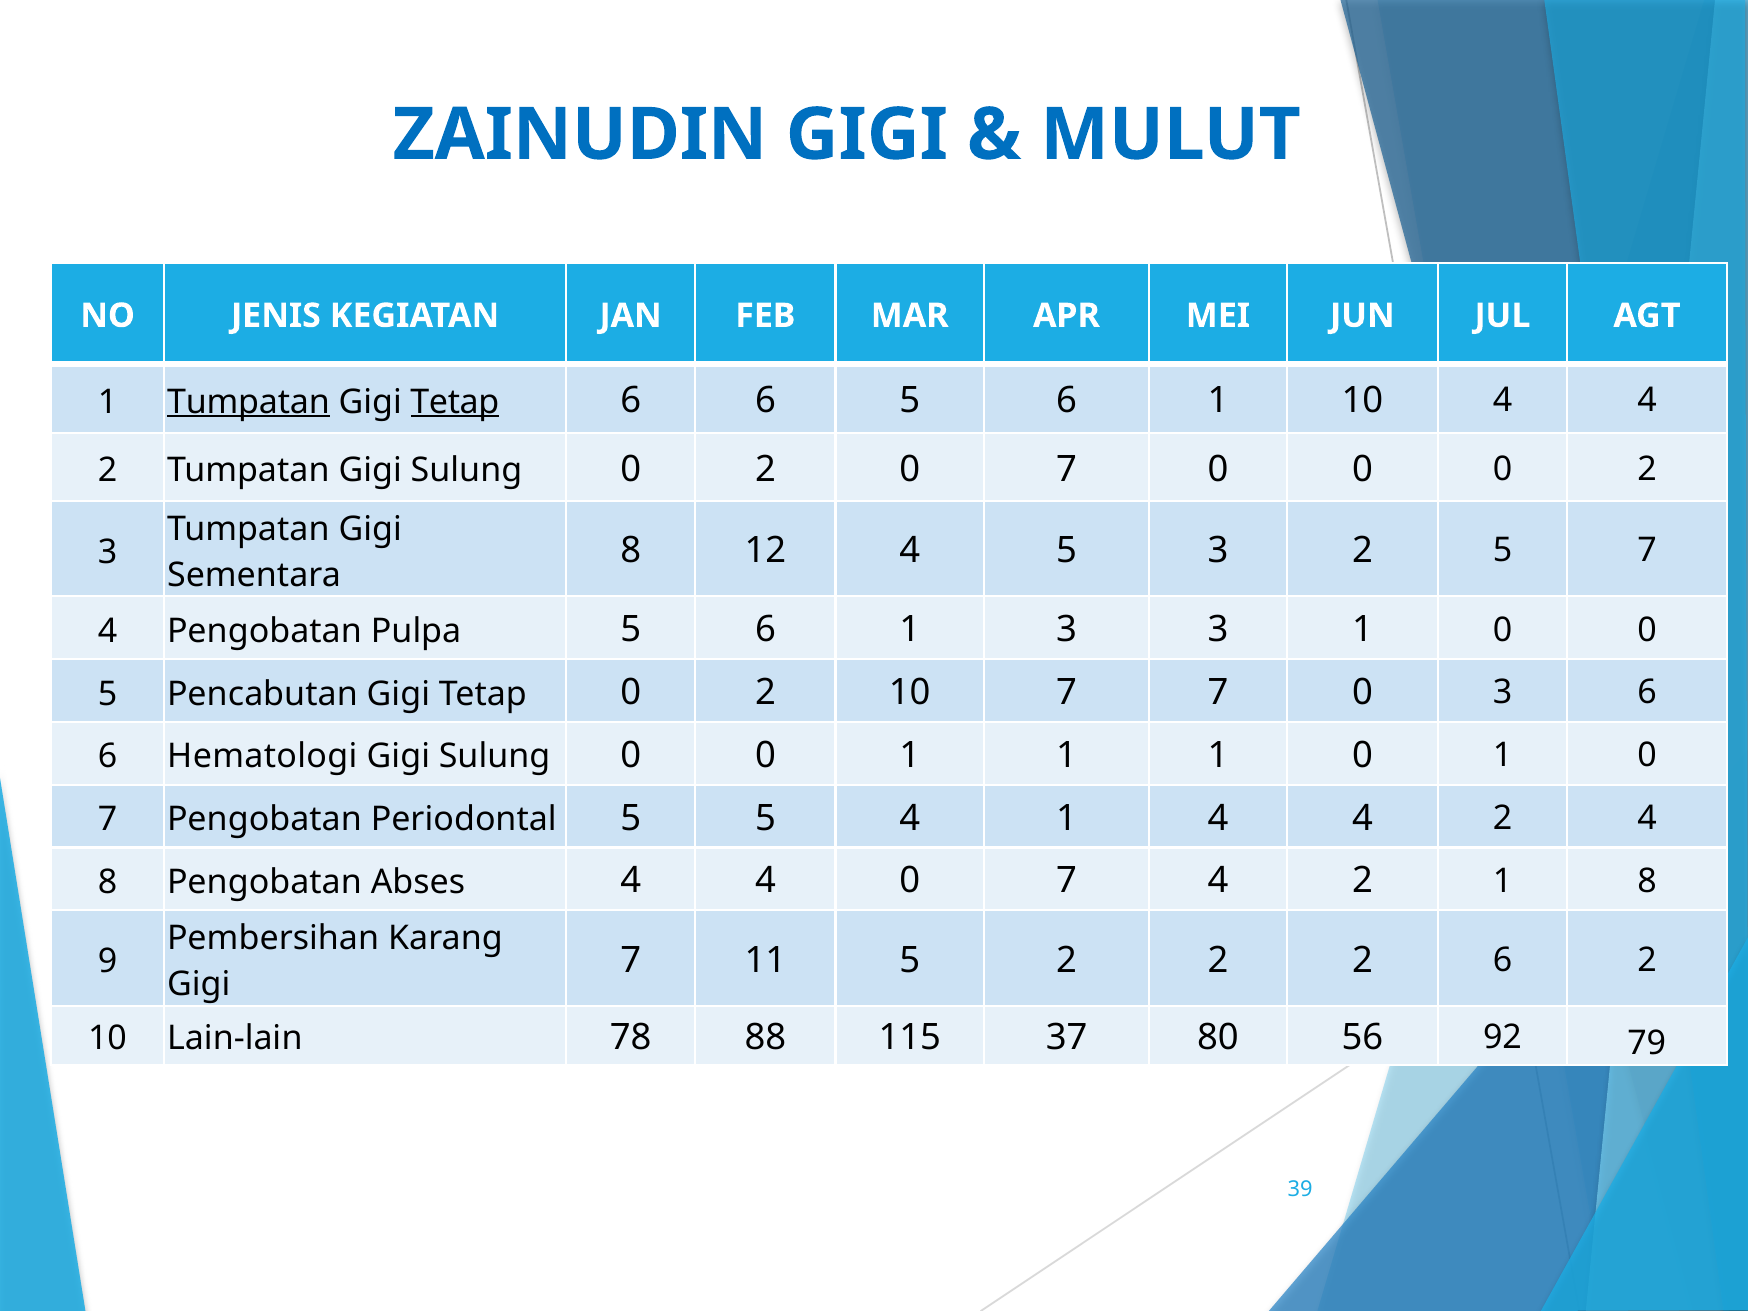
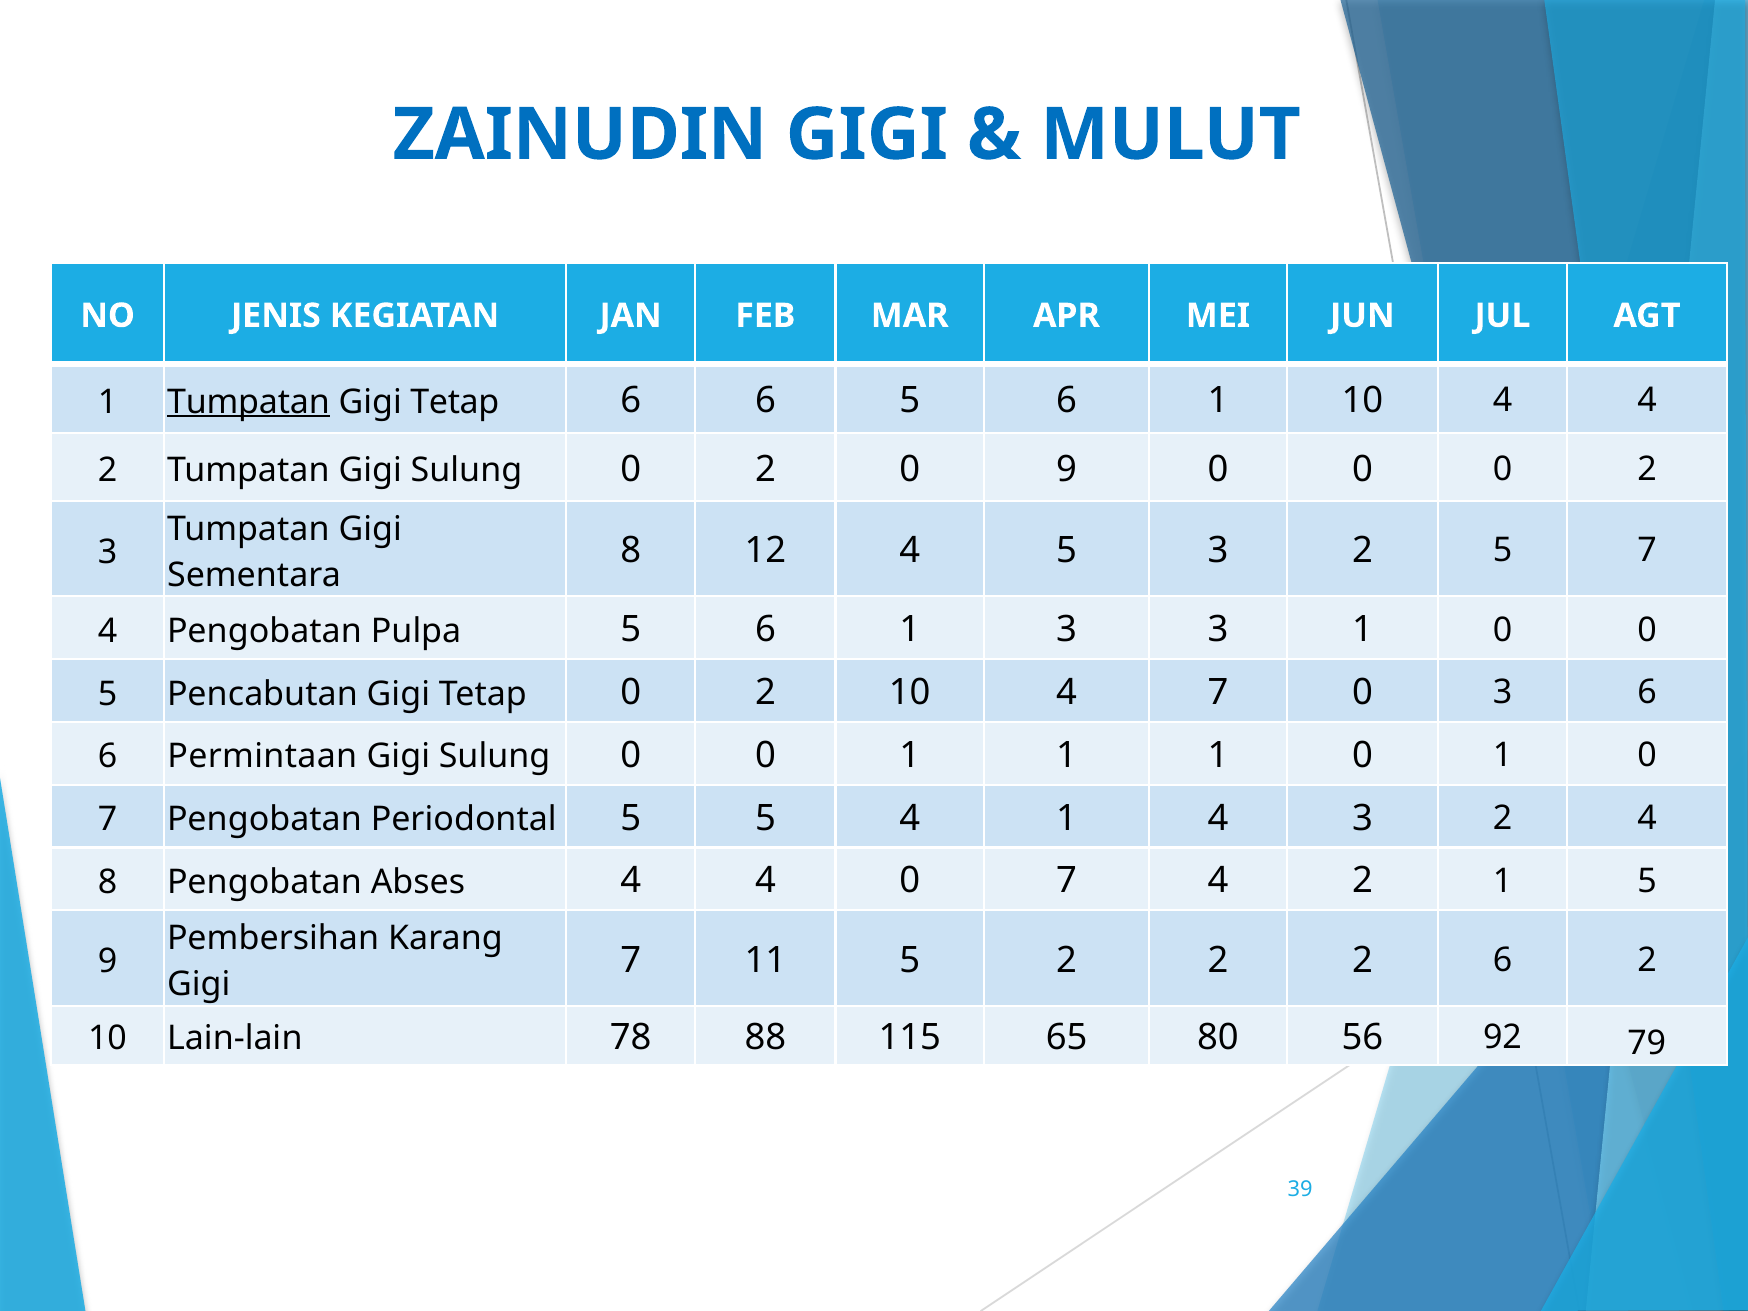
Tetap underline: present -> none (455, 402)
2 0 7: 7 -> 9 (1067, 469)
2 10 7: 7 -> 4 (1067, 693)
Hematologi: Hematologi -> Permintaan (262, 757)
1 4 4: 4 -> 3 (1363, 818)
1 8: 8 -> 5 (1647, 881)
37: 37 -> 65 (1067, 1037)
